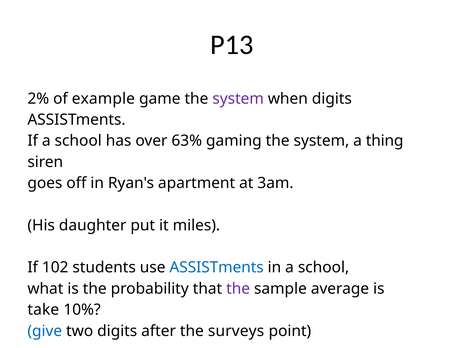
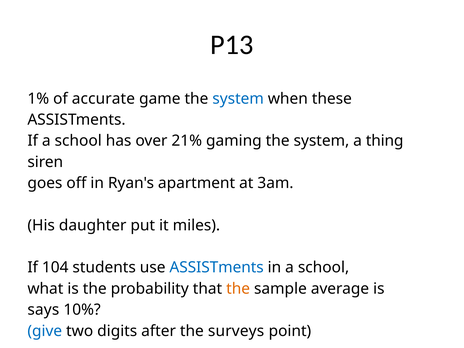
2%: 2% -> 1% (38, 99)
example: example -> accurate (103, 99)
system colour: purple -> blue (238, 99)
when digits: digits -> these (332, 99)
63%: 63% -> 21% (187, 141)
102: 102 -> 104 (55, 268)
the colour: purple -> orange (238, 289)
take: take -> says (43, 310)
